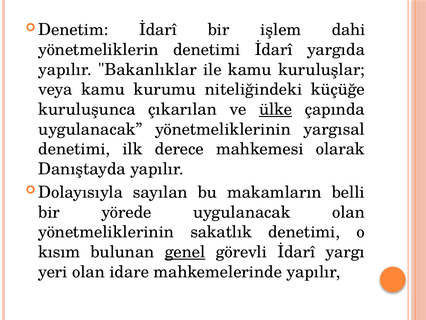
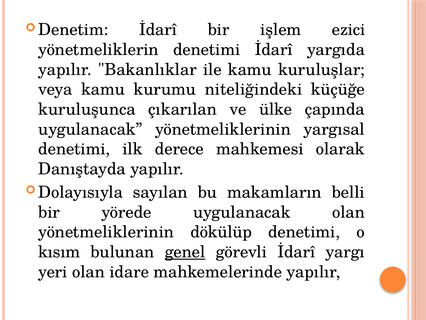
dahi: dahi -> ezici (349, 30)
ülke underline: present -> none (276, 109)
sakatlık: sakatlık -> dökülüp (221, 232)
